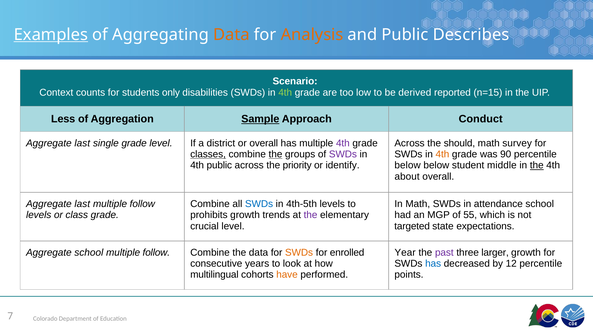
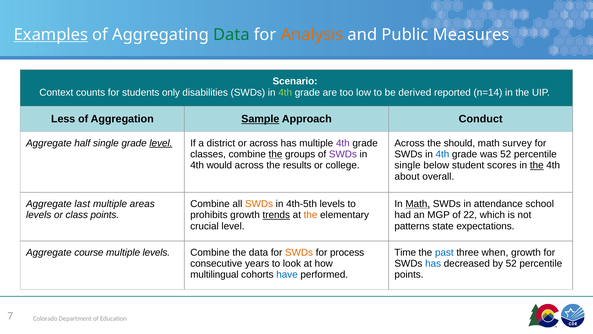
Data colour: orange -> green (231, 35)
Describes: Describes -> Measures (471, 35)
n=15: n=15 -> n=14 (488, 92)
last: last -> half (82, 143)
level underline: none -> present (161, 143)
or overall: overall -> across (264, 143)
classes underline: present -> none (208, 154)
4th colour: orange -> blue (442, 154)
was 90: 90 -> 52 (506, 154)
4th public: public -> would (219, 165)
priority: priority -> results (297, 165)
identify: identify -> college (343, 165)
below: below -> single (408, 165)
middle: middle -> scores (502, 165)
follow: follow -> areas (142, 204)
SWDs colour: blue -> orange (259, 204)
Math underline: none -> present (418, 204)
class grade: grade -> points (105, 215)
trends underline: none -> present (276, 215)
the colour: purple -> orange (311, 215)
55: 55 -> 22 (470, 215)
targeted: targeted -> patterns (412, 226)
Aggregate school: school -> course (89, 252)
follow: follow -> levels (156, 252)
enrolled: enrolled -> process (347, 252)
Year: Year -> Time (405, 252)
past colour: purple -> blue (444, 252)
larger: larger -> when (495, 252)
by 12: 12 -> 52 (511, 263)
have colour: orange -> blue (287, 274)
